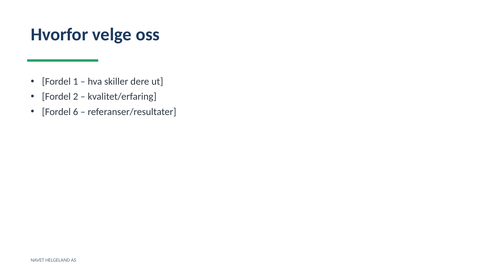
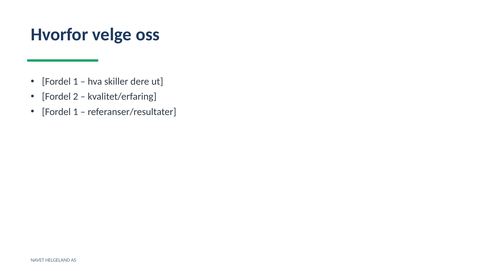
6: 6 -> 1 (76, 112)
